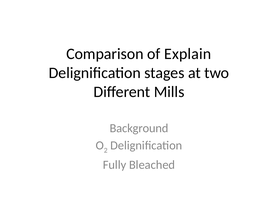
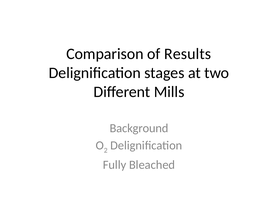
Explain: Explain -> Results (188, 54)
